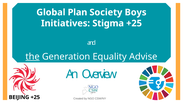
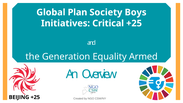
Stigma: Stigma -> Critical (108, 23)
the underline: present -> none (33, 57)
Advise: Advise -> Armed (143, 57)
